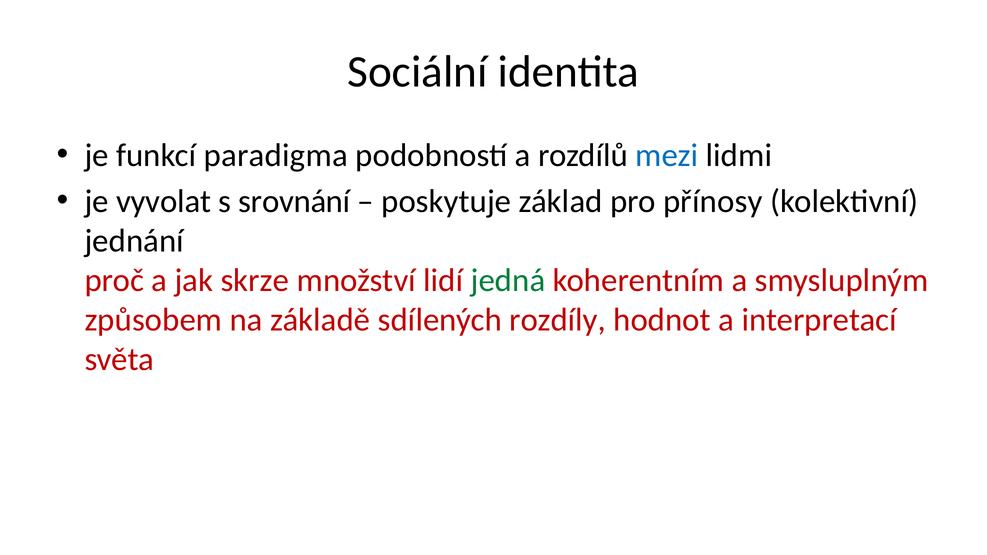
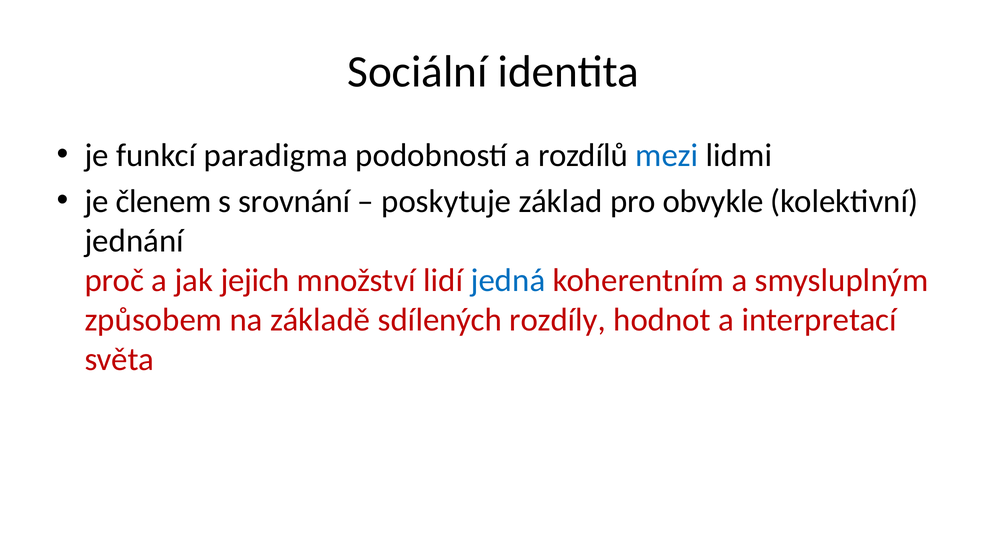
vyvolat: vyvolat -> členem (164, 201)
přínosy: přínosy -> obvykle (713, 201)
skrze: skrze -> jejich (255, 280)
jedná colour: green -> blue (508, 280)
